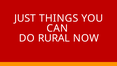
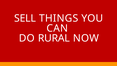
JUST: JUST -> SELL (25, 18)
